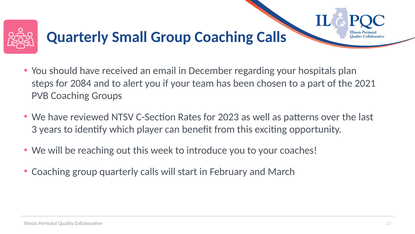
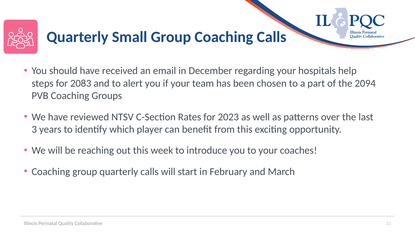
plan: plan -> help (347, 71)
2084: 2084 -> 2083 (81, 83)
2021: 2021 -> 2094 (365, 83)
